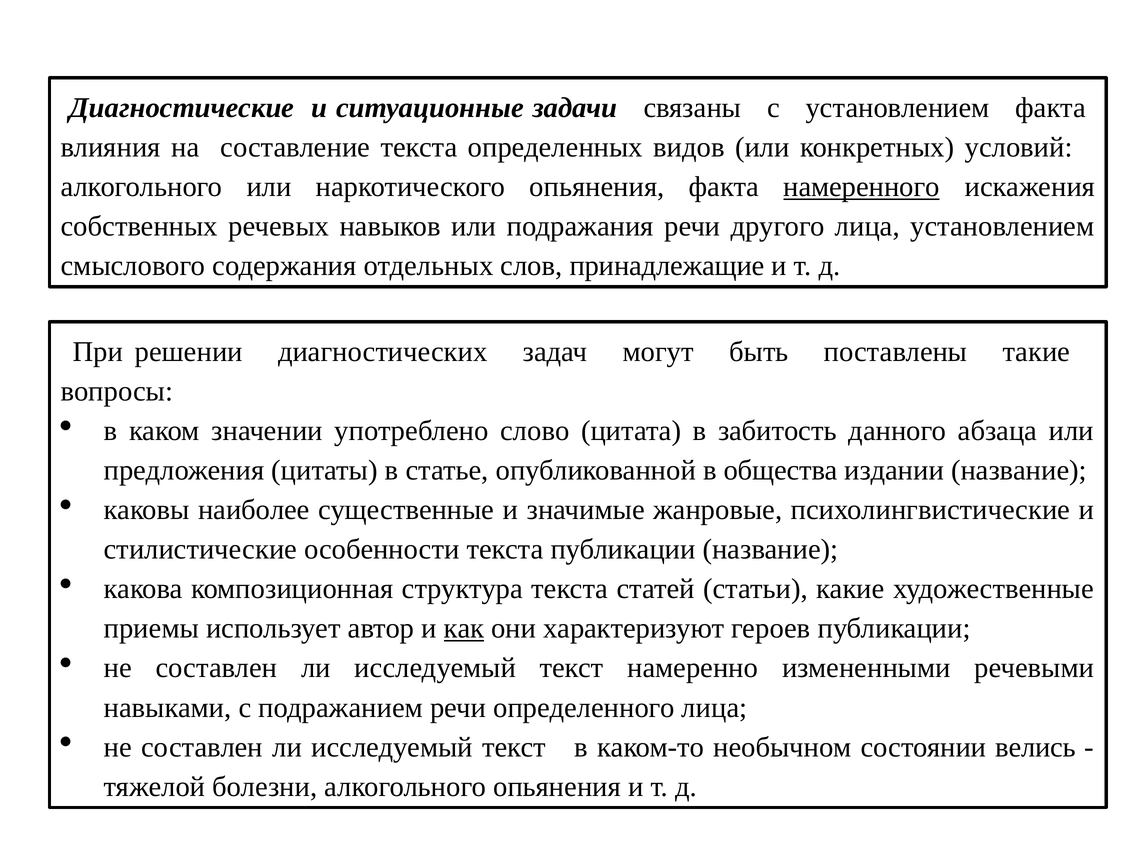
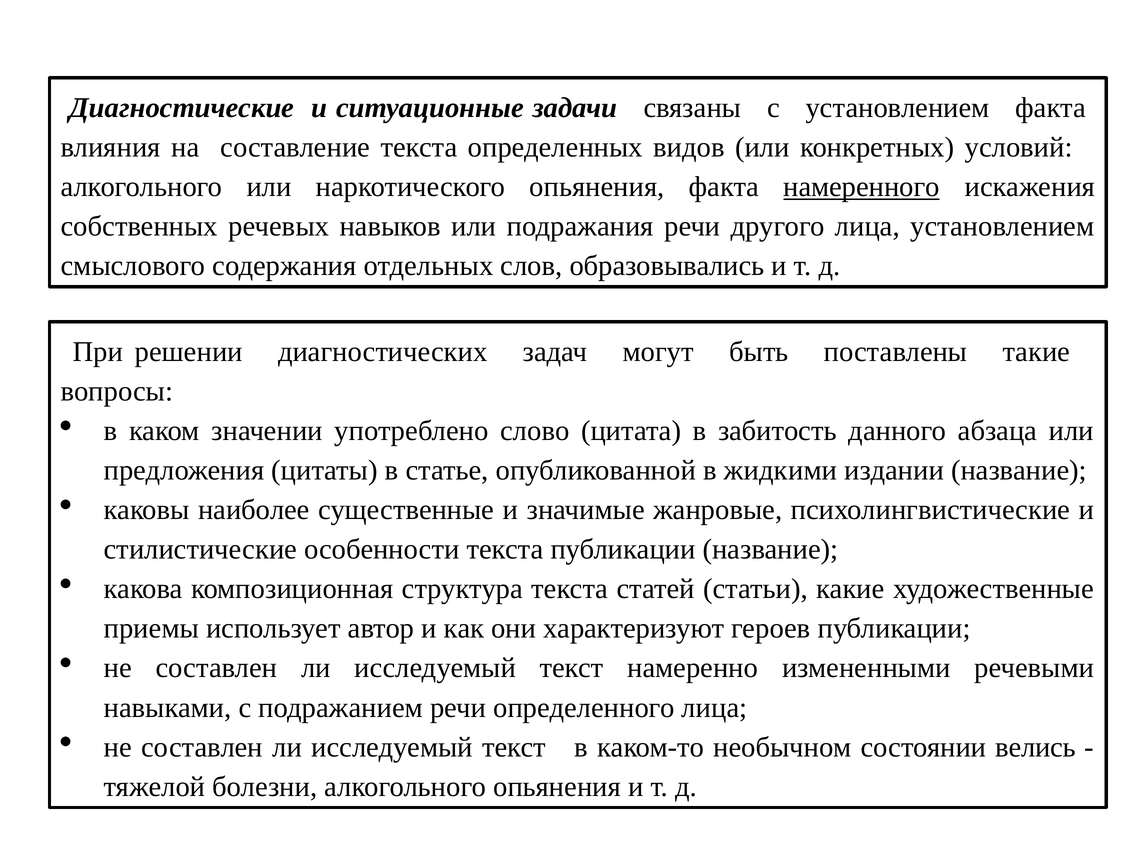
принадлежащие: принадлежащие -> образовывались (667, 266)
общества: общества -> жидкими (780, 470)
как underline: present -> none (464, 629)
